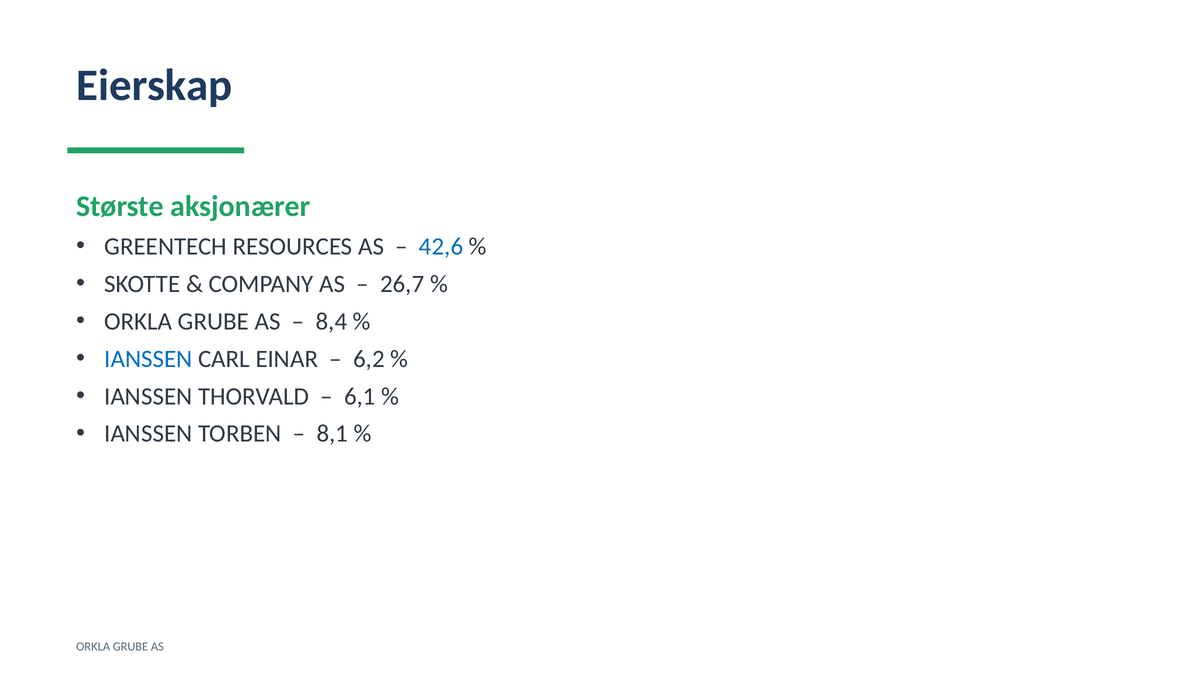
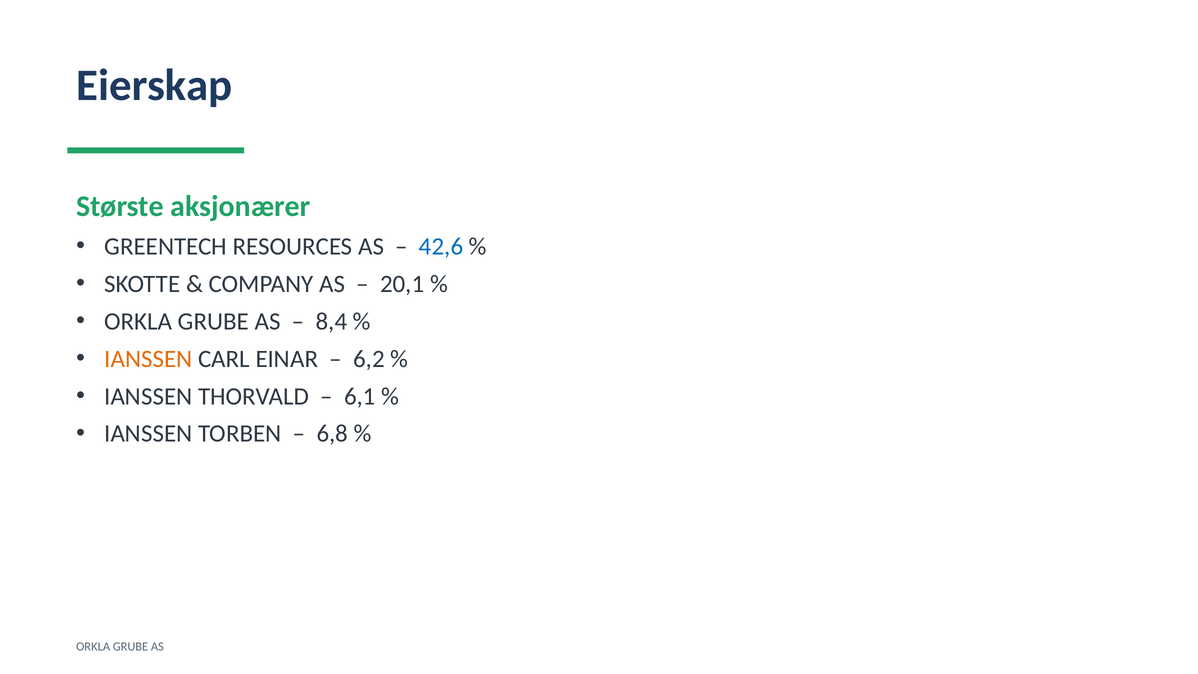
26,7: 26,7 -> 20,1 (402, 284)
IANSSEN colour: blue -> orange (148, 359)
8,1: 8,1 -> 6,8 (332, 434)
